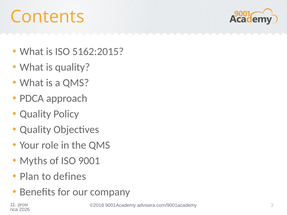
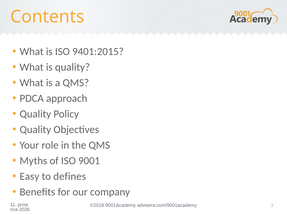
5162:2015: 5162:2015 -> 9401:2015 (98, 52)
Plan: Plan -> Easy (29, 177)
